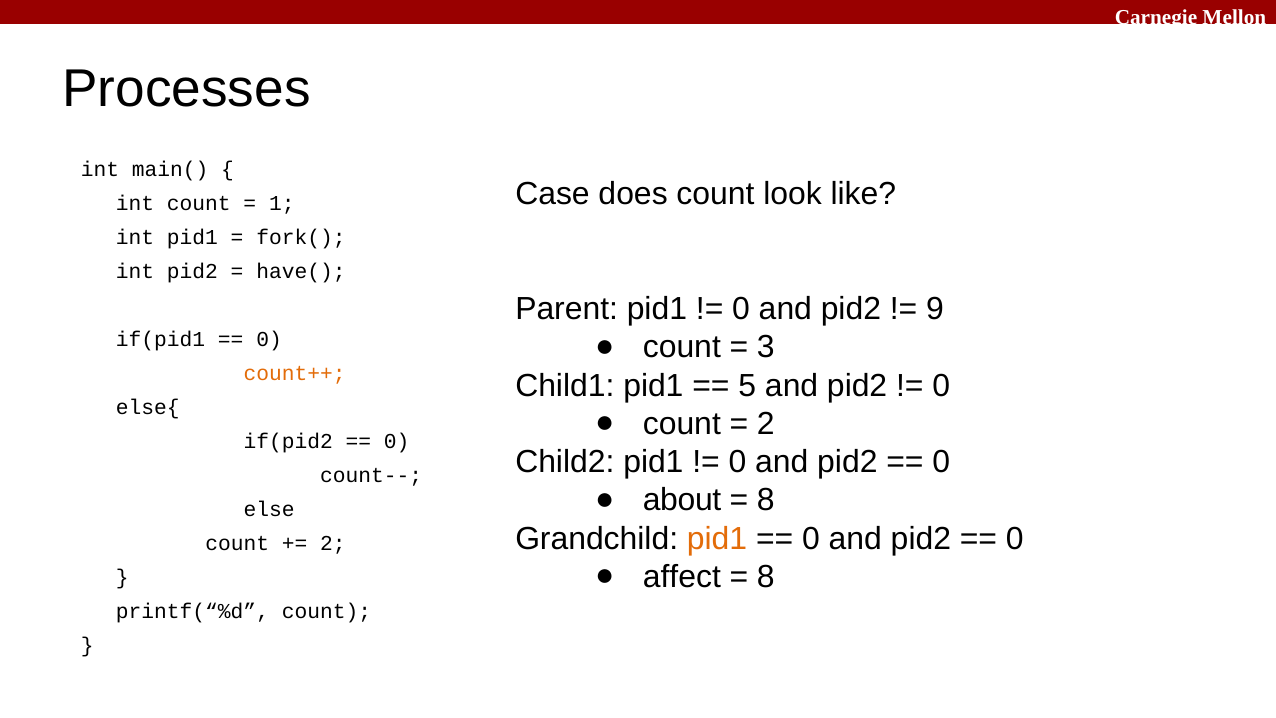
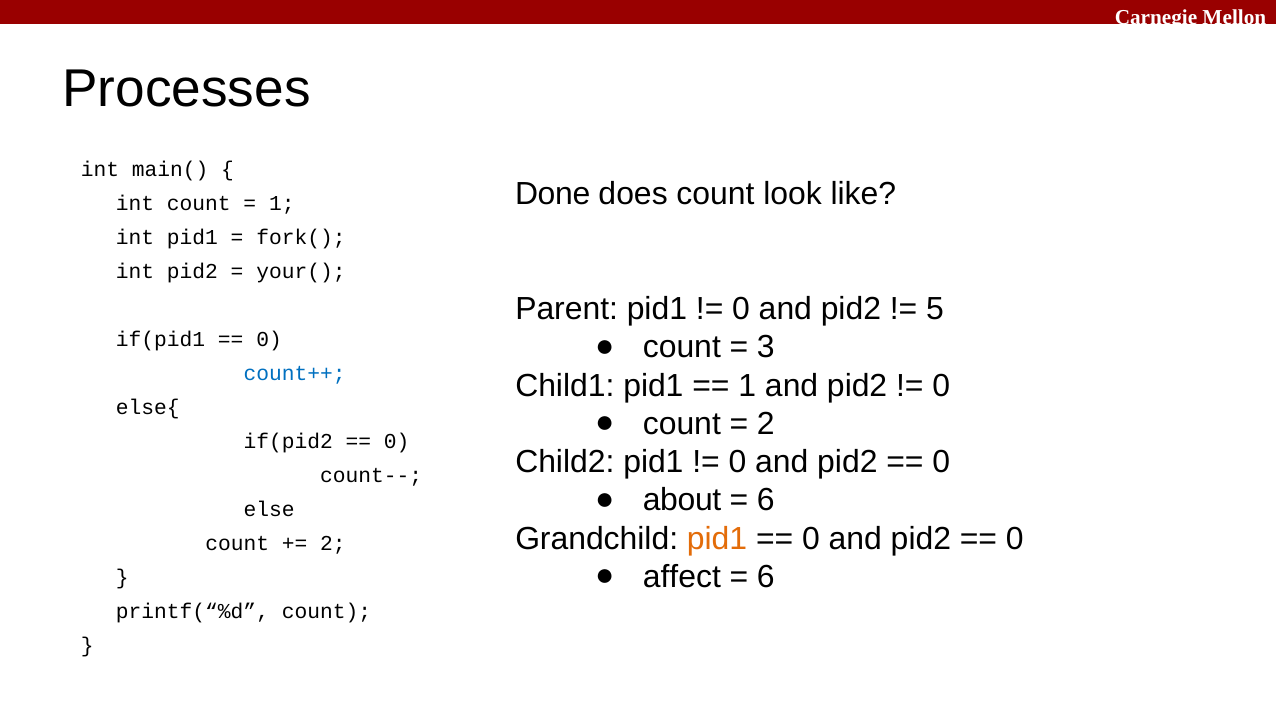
Case: Case -> Done (553, 194)
have(: have( -> your( (301, 272)
9: 9 -> 5 (935, 309)
count++ colour: orange -> blue (295, 374)
5: 5 -> 1 (747, 385)
8: 8 -> 6 (766, 500)
8: 8 -> 6 (766, 577)
